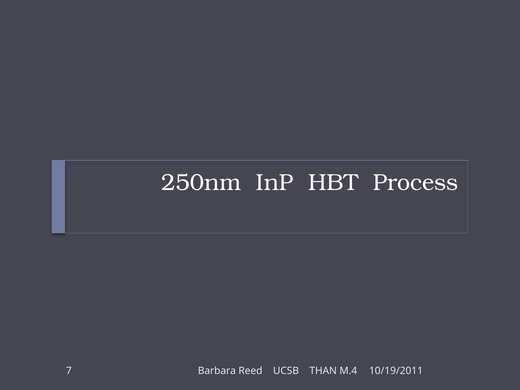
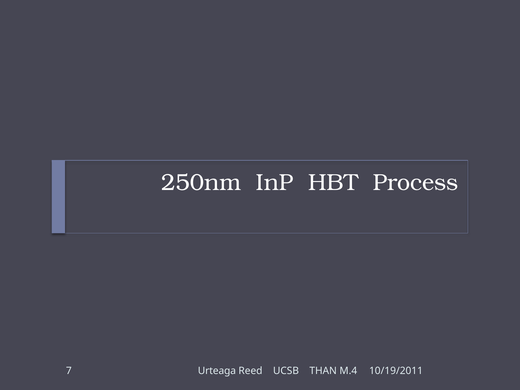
Barbara: Barbara -> Urteaga (217, 371)
